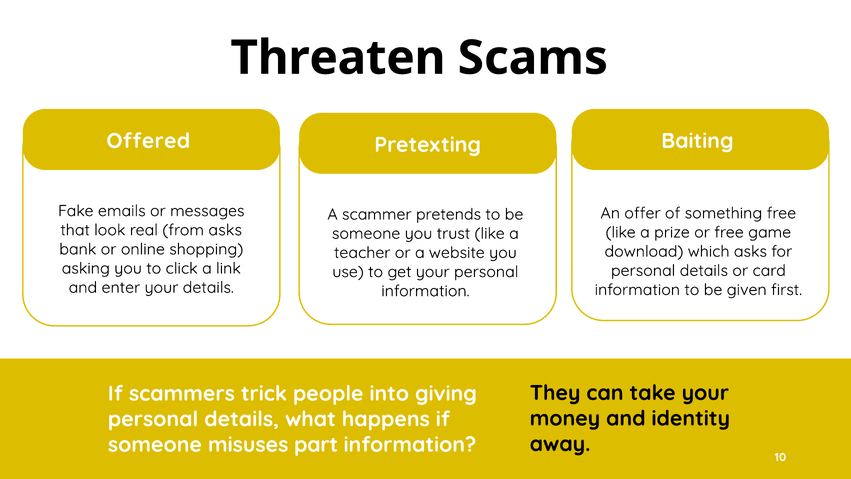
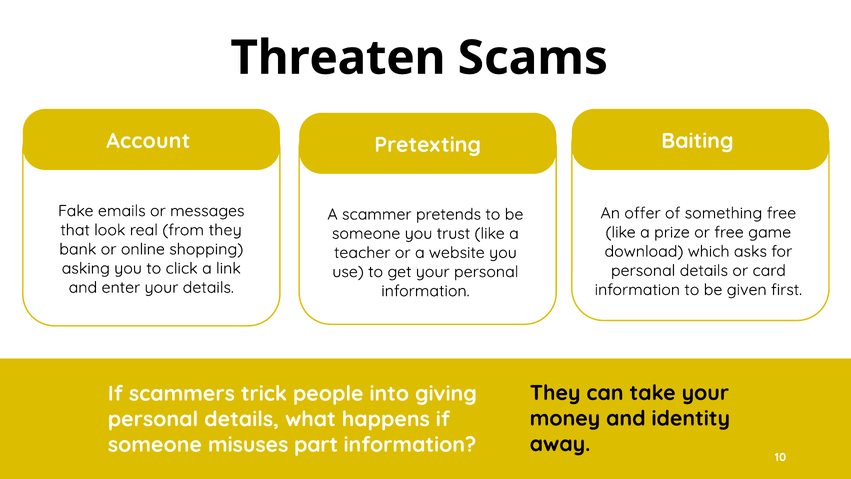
Offered: Offered -> Account (148, 141)
from asks: asks -> they (225, 230)
